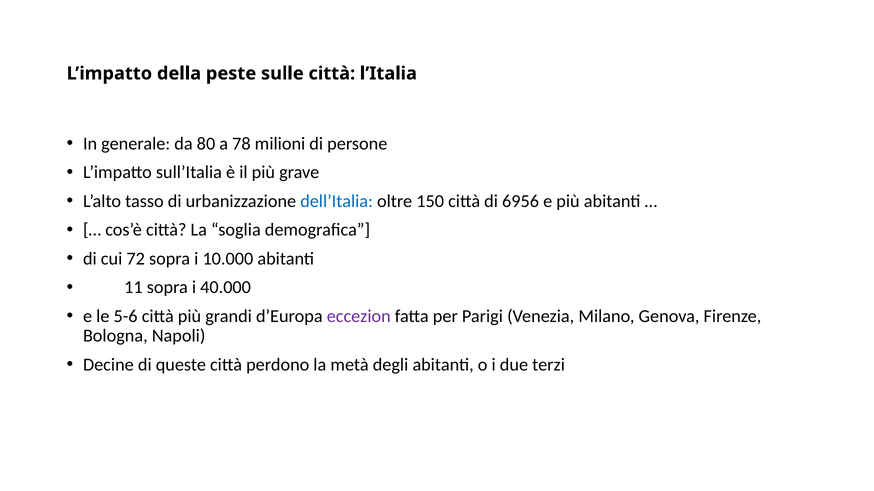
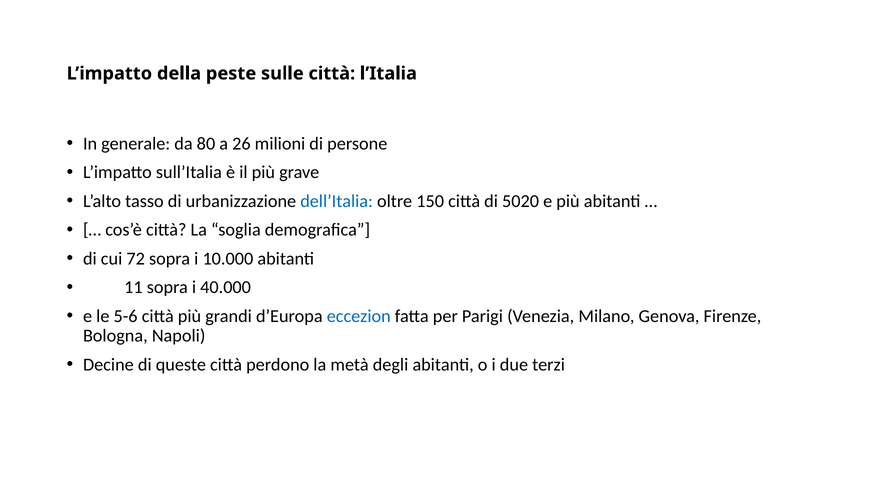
78: 78 -> 26 (241, 144)
6956: 6956 -> 5020 (521, 201)
eccezion colour: purple -> blue (359, 317)
